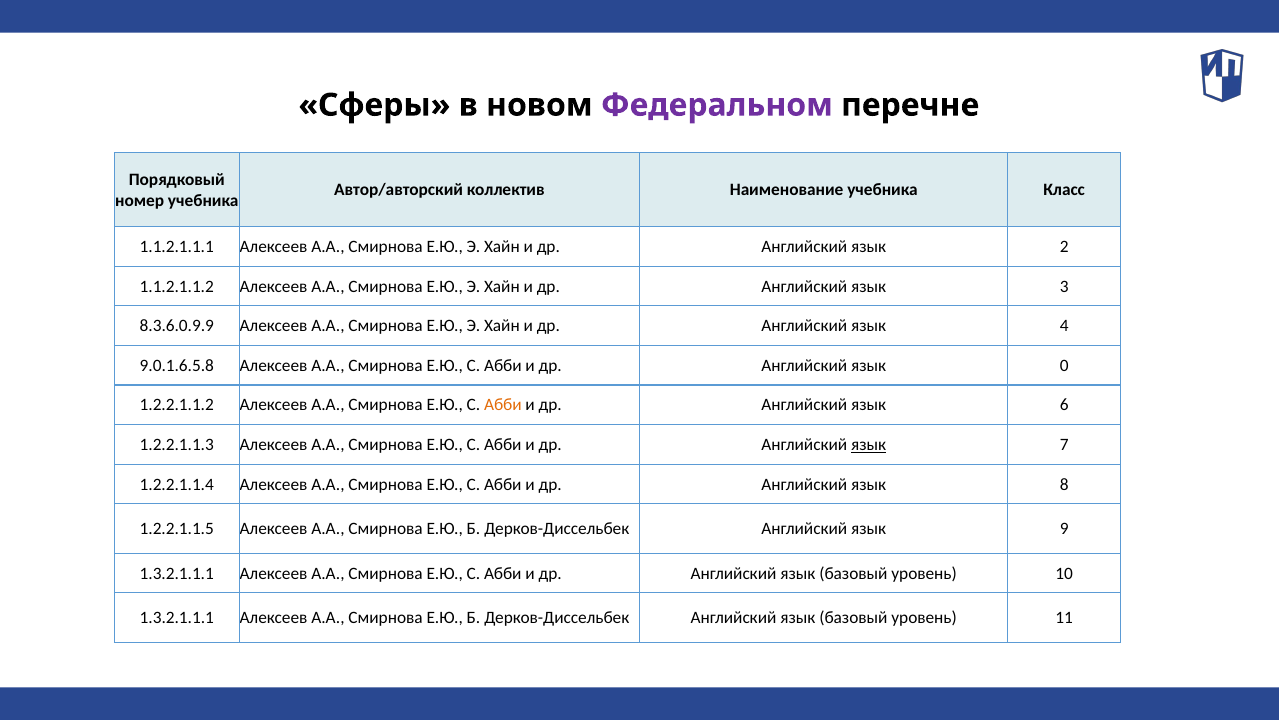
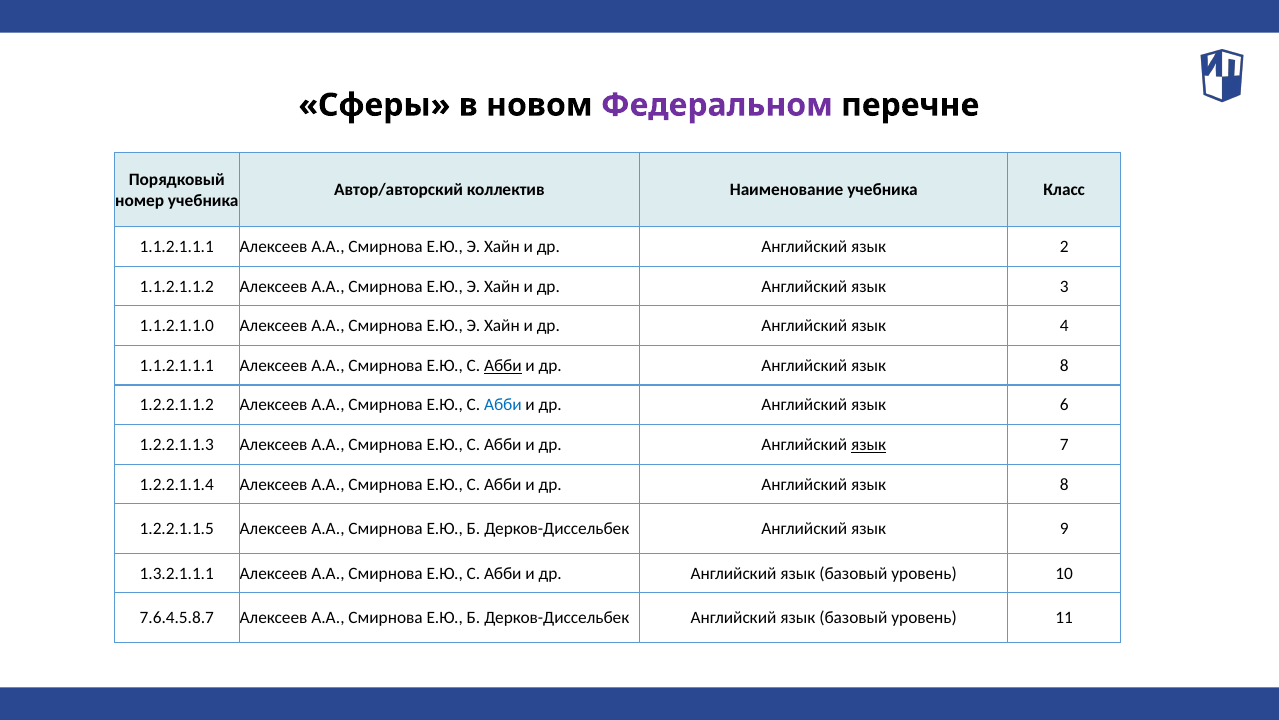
8.3.6.0.9.9: 8.3.6.0.9.9 -> 1.1.2.1.1.0 (177, 326)
9.0.1.6.5.8: 9.0.1.6.5.8 -> 1.1.2.1.1.1 (177, 365)
Абби underline: none -> present (503, 365)
0: 0 -> 8 (1064, 365)
Абби colour: orange -> blue (503, 405)
1.3.2.1.1.1: 1.3.2.1.1.1 -> 7.6.4.5.8.7 (177, 618)
